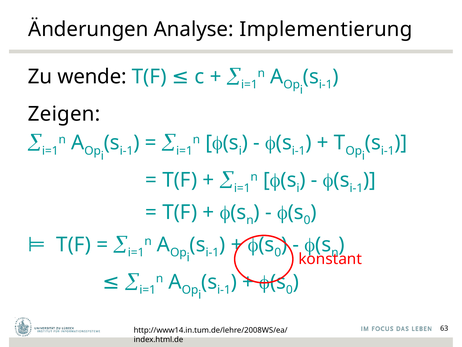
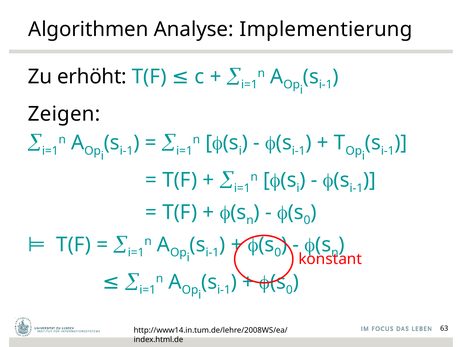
Änderungen: Änderungen -> Algorithmen (88, 29)
wende: wende -> erhöht (92, 77)
